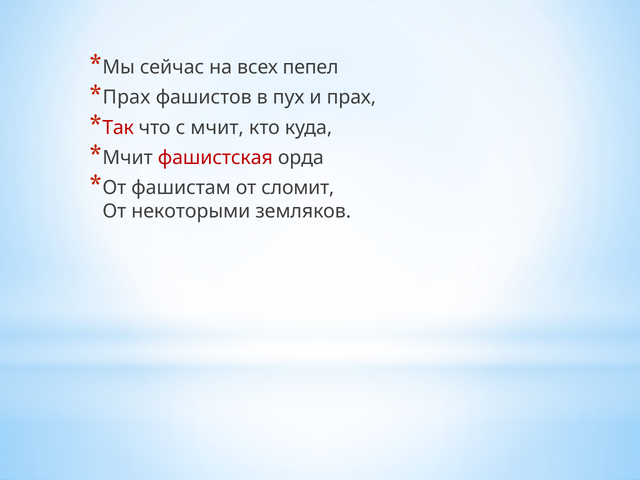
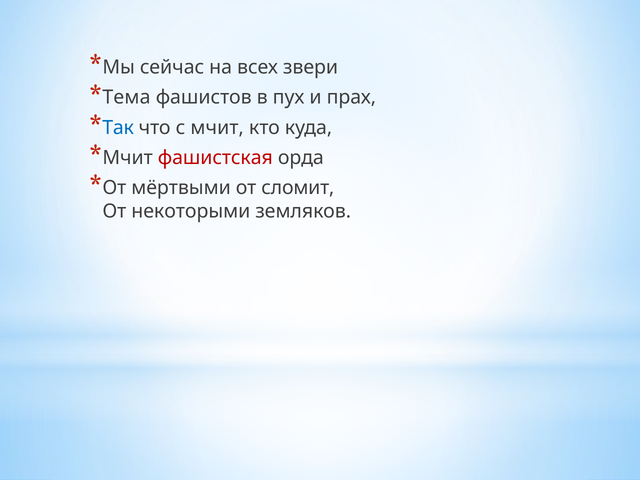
пепел: пепел -> звери (311, 68)
Прах: Прах -> Тема (126, 98)
Так colour: red -> blue (118, 128)
фашистам: фашистам -> мёртвыми (181, 188)
